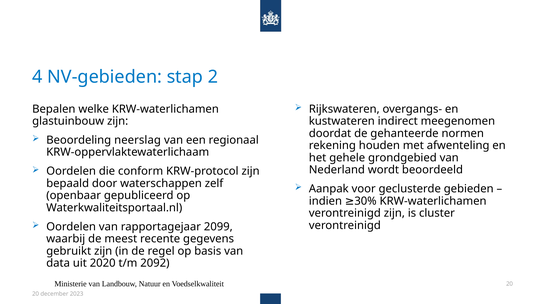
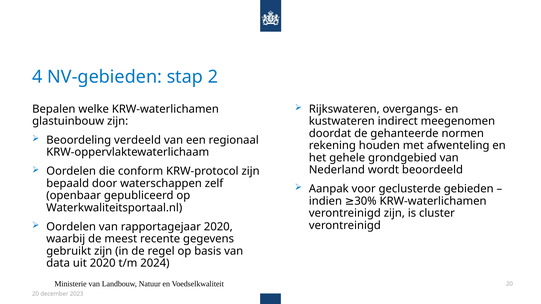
neerslag: neerslag -> verdeeld (138, 140)
rapportagejaar 2099: 2099 -> 2020 (218, 227)
2092: 2092 -> 2024 (155, 263)
